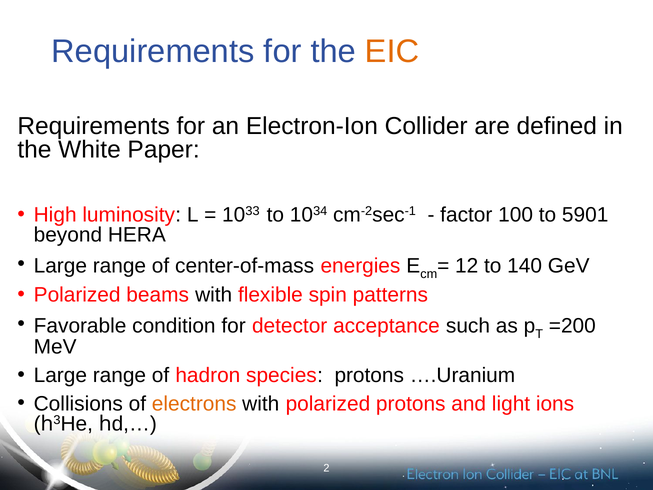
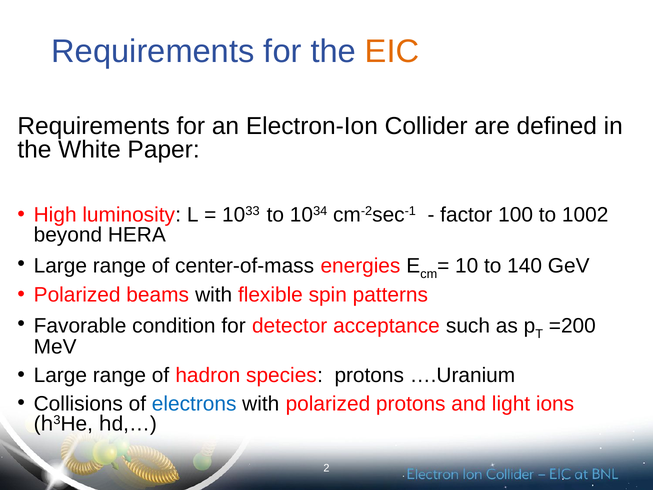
5901: 5901 -> 1002 (585, 215)
12: 12 -> 10 (467, 266)
electrons colour: orange -> blue (194, 404)
